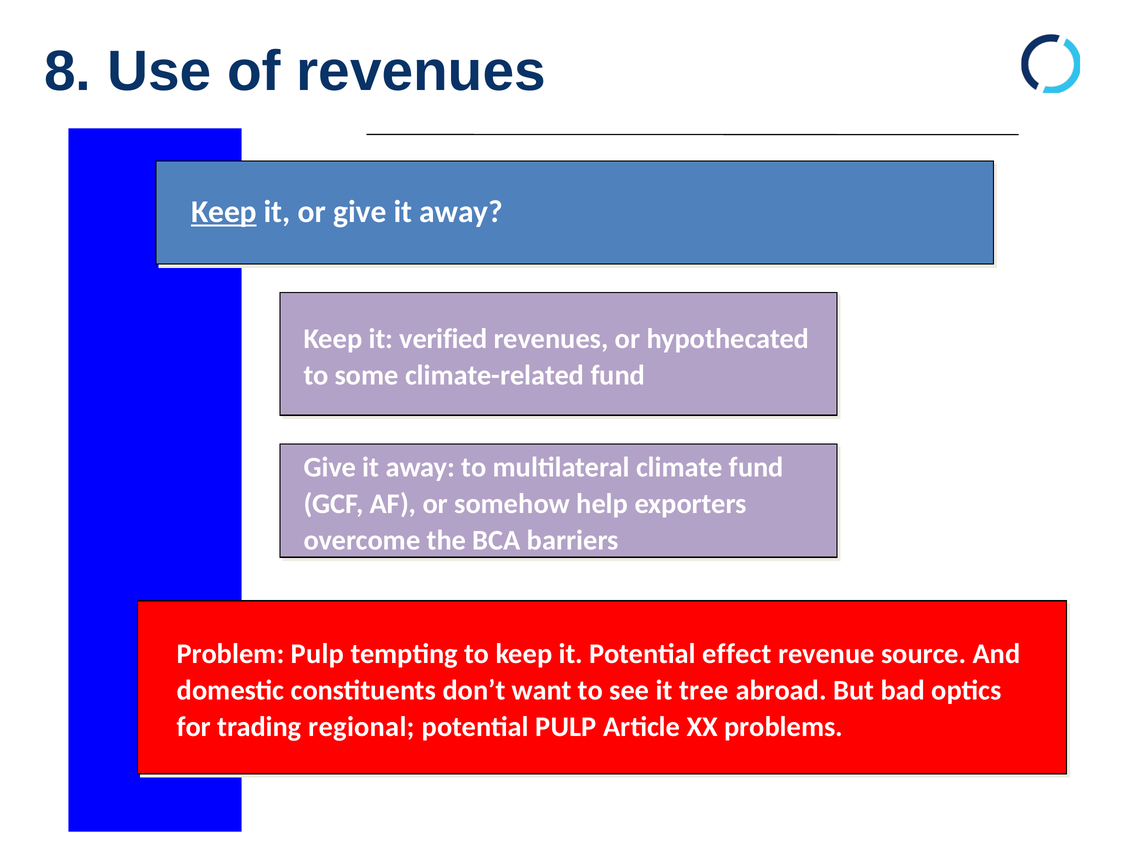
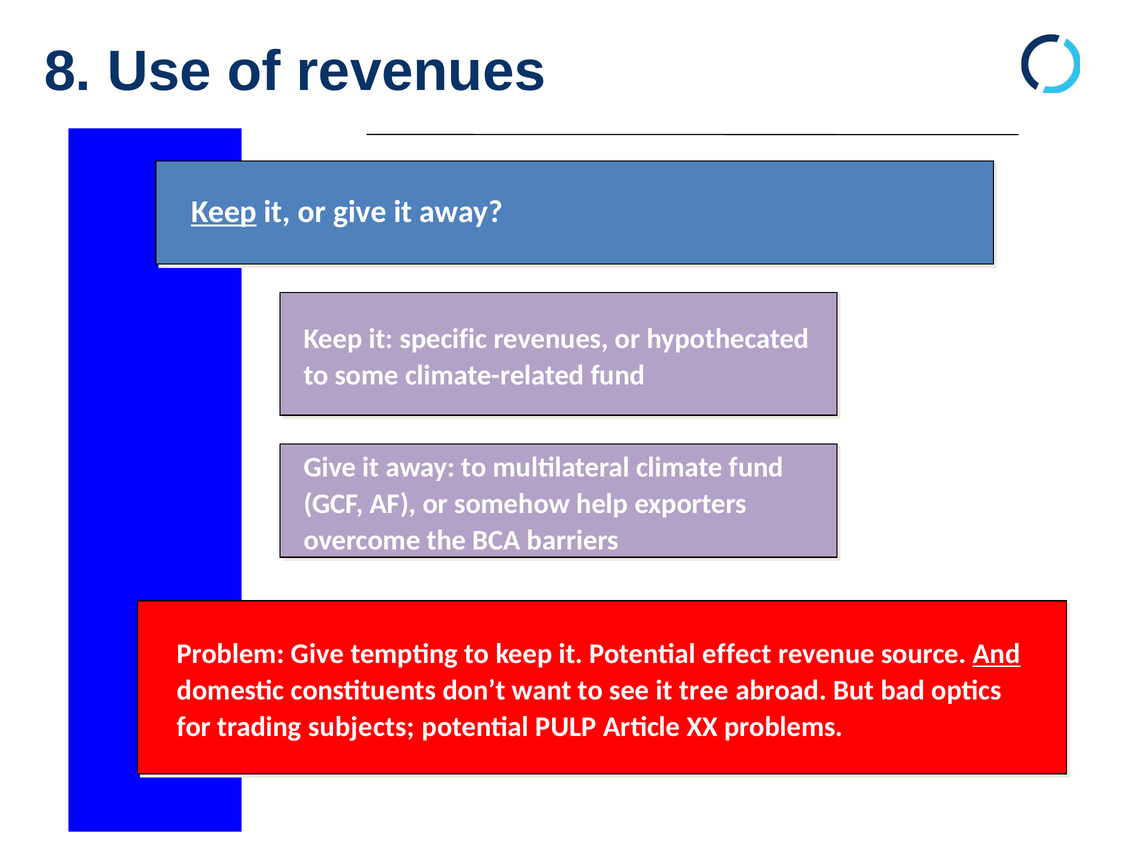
verified: verified -> specific (443, 339)
Problem Pulp: Pulp -> Give (317, 654)
And underline: none -> present (996, 654)
regional: regional -> subjects (362, 727)
